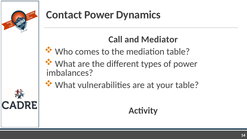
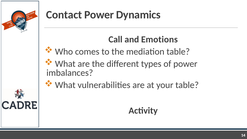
Mediator: Mediator -> Emotions (159, 39)
